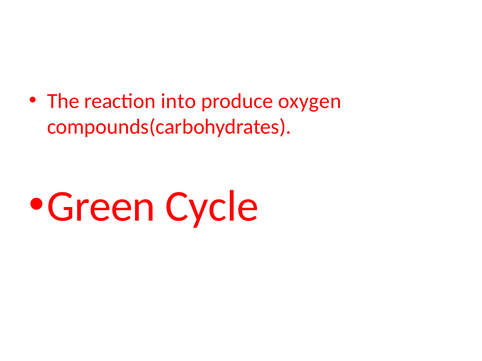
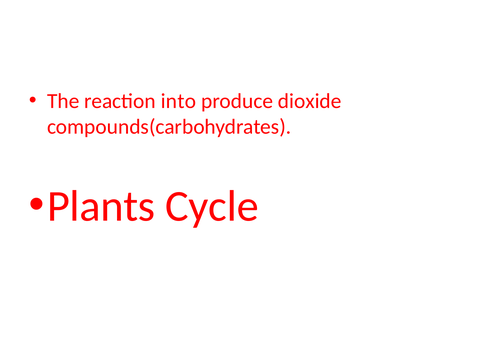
oxygen: oxygen -> dioxide (310, 101)
Green: Green -> Plants (101, 207)
